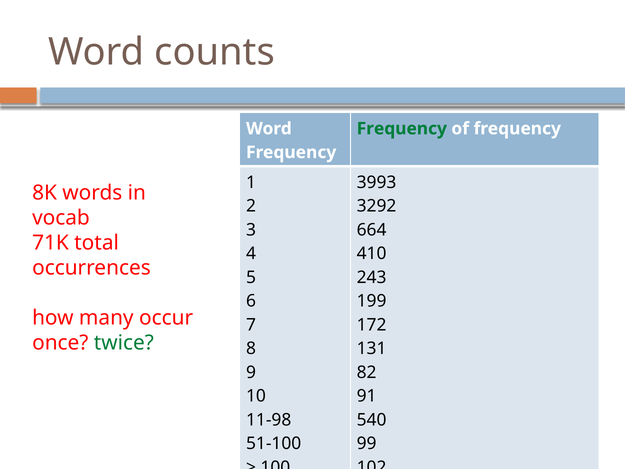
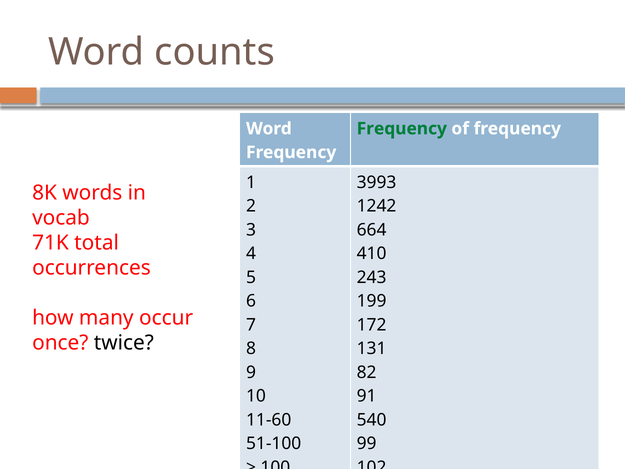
3292: 3292 -> 1242 (377, 206)
twice colour: green -> black (124, 343)
11-98: 11-98 -> 11-60 (269, 420)
